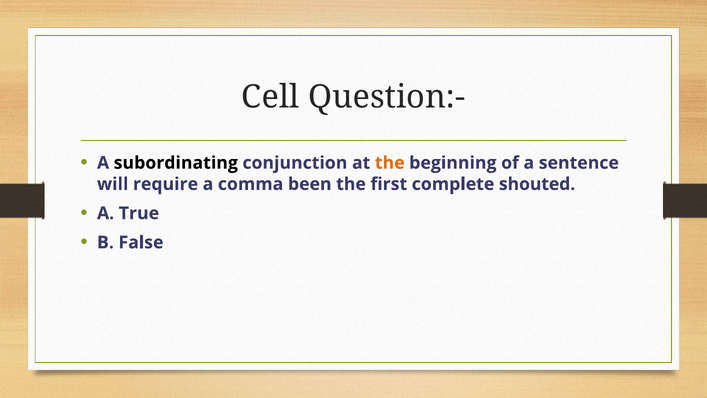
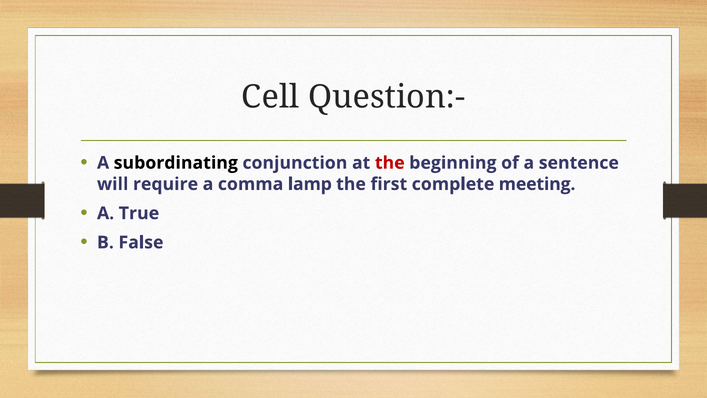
the colour: orange -> red (390, 163)
been: been -> lamp (310, 184)
shouted: shouted -> meeting (537, 184)
